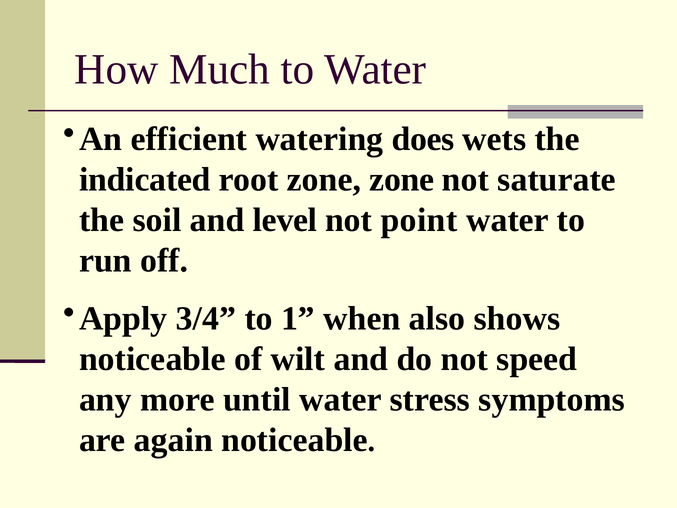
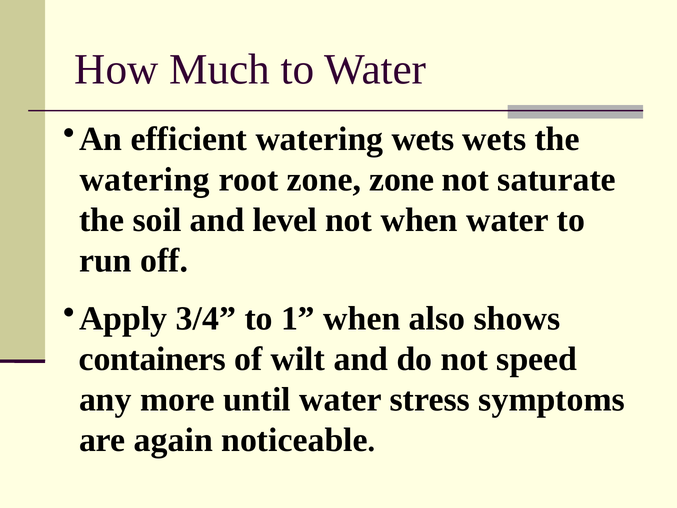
watering does: does -> wets (423, 139)
indicated: indicated -> watering (145, 179)
not point: point -> when (419, 220)
noticeable: noticeable -> containers (153, 359)
